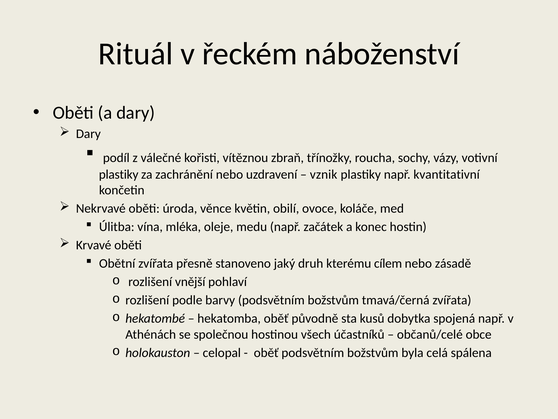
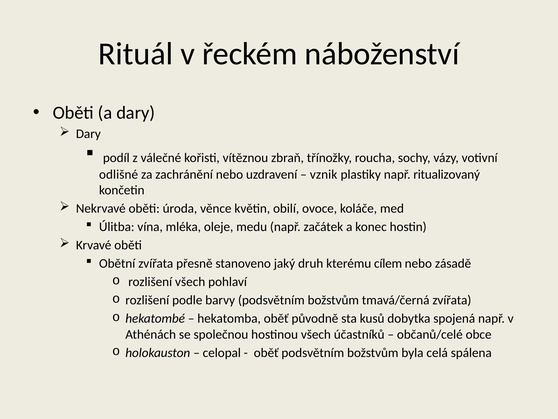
plastiky: plastiky -> odlišné (119, 174)
kvantitativní: kvantitativní -> ritualizovaný (447, 174)
rozlišení vnější: vnější -> všech (190, 282)
